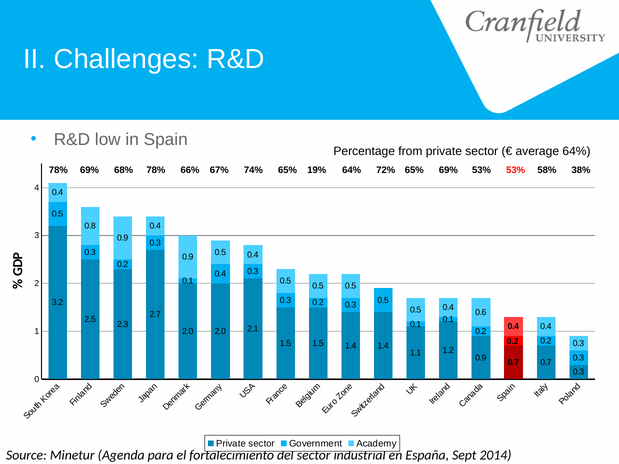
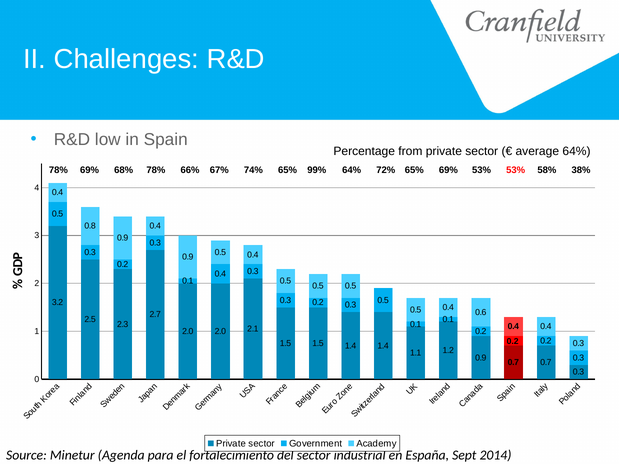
19%: 19% -> 99% (317, 170)
